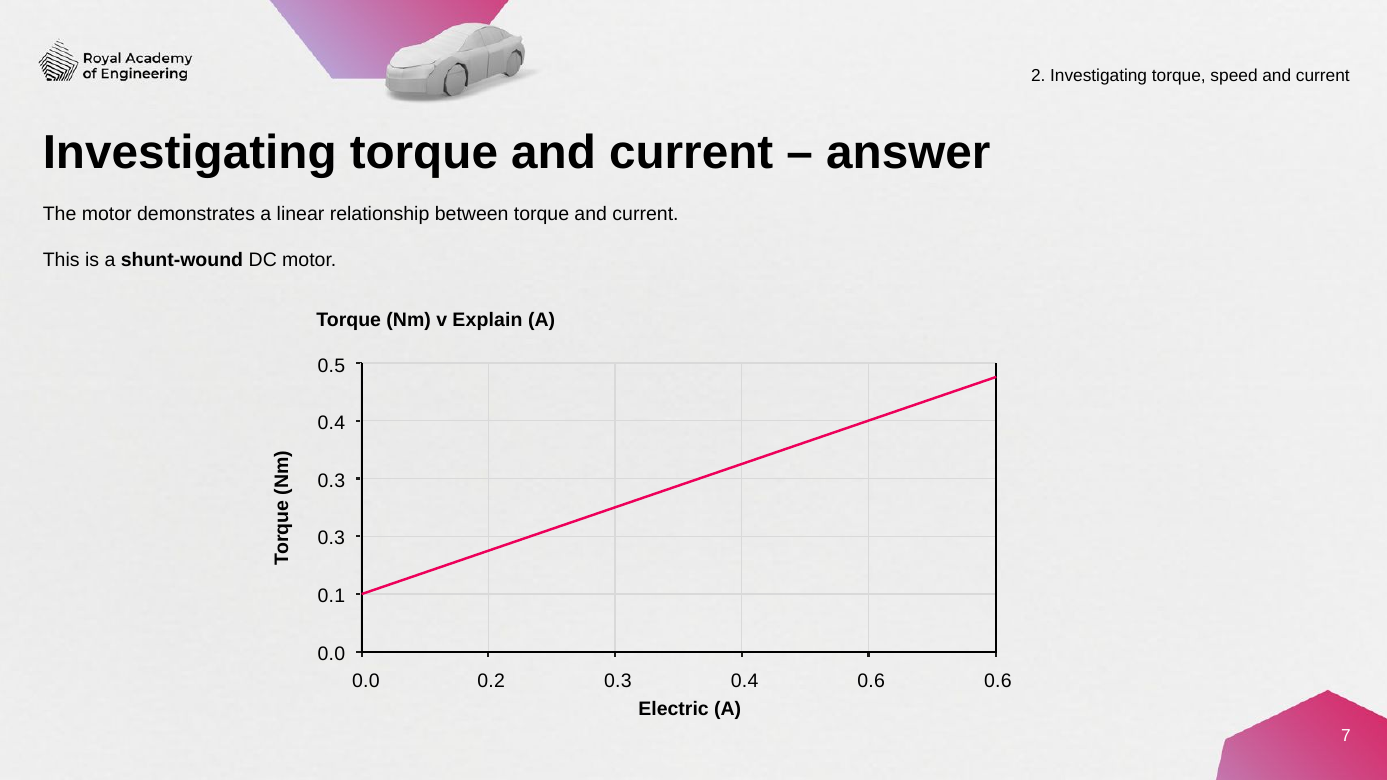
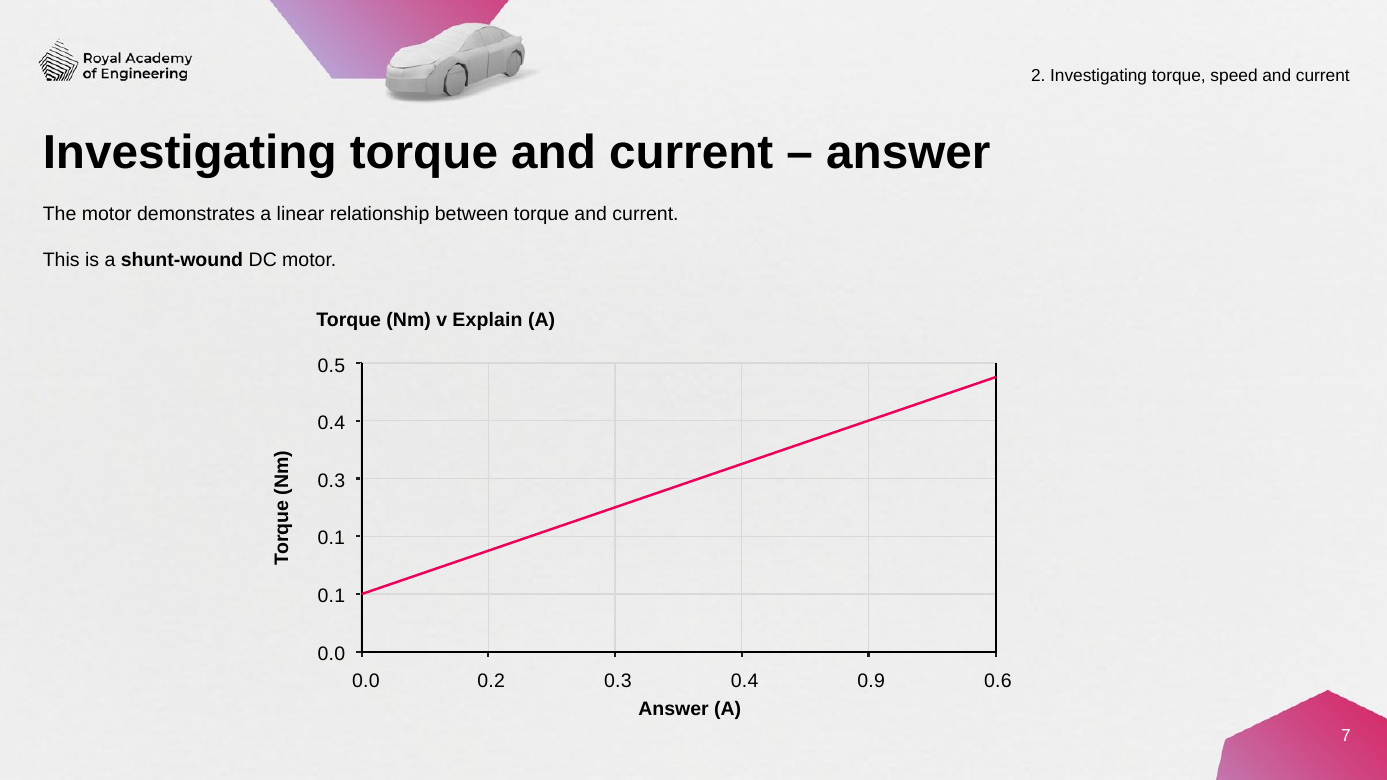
0.3: 0.3 -> 0.1 (331, 538)
0.4 0.6: 0.6 -> 0.9 (871, 681)
Electric: Electric -> Answer (674, 709)
